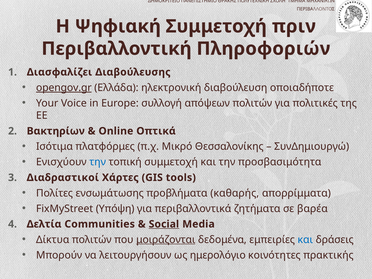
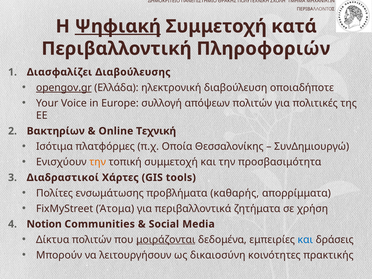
Ψηφιακή underline: none -> present (118, 26)
πριν: πριν -> κατά (294, 26)
Οπτικά: Οπτικά -> Τεχνική (156, 131)
Μικρό: Μικρό -> Οποία (177, 147)
την colour: blue -> orange (98, 162)
Υπόψη: Υπόψη -> Άτομα (115, 209)
βαρέα: βαρέα -> χρήση (312, 209)
Δελτία: Δελτία -> Notion (44, 224)
Social underline: present -> none (164, 224)
ημερολόγιο: ημερολόγιο -> δικαιοσύνη (218, 255)
